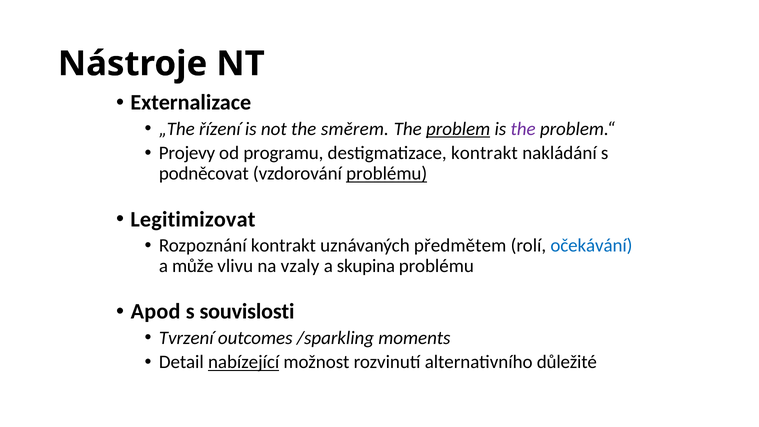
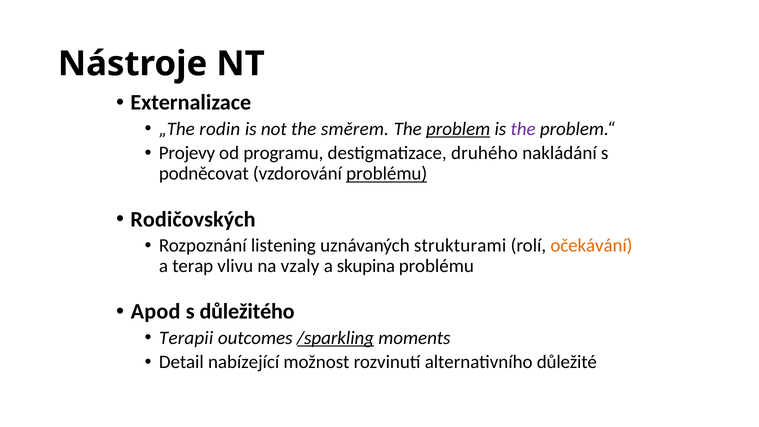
řízení: řízení -> rodin (220, 129)
destigmatizace kontrakt: kontrakt -> druhého (484, 153)
Legitimizovat: Legitimizovat -> Rodičovských (193, 219)
Rozpoznání kontrakt: kontrakt -> listening (283, 245)
předmětem: předmětem -> strukturami (460, 245)
očekávání colour: blue -> orange (591, 245)
může: může -> terap (193, 266)
souvislosti: souvislosti -> důležitého (247, 312)
Tvrzení: Tvrzení -> Terapii (186, 338)
/sparkling underline: none -> present (335, 338)
nabízející underline: present -> none (244, 362)
